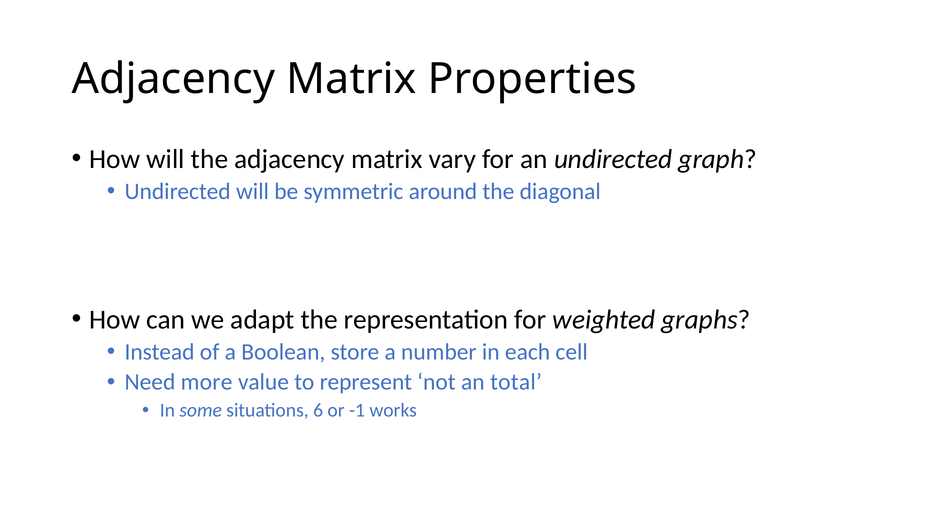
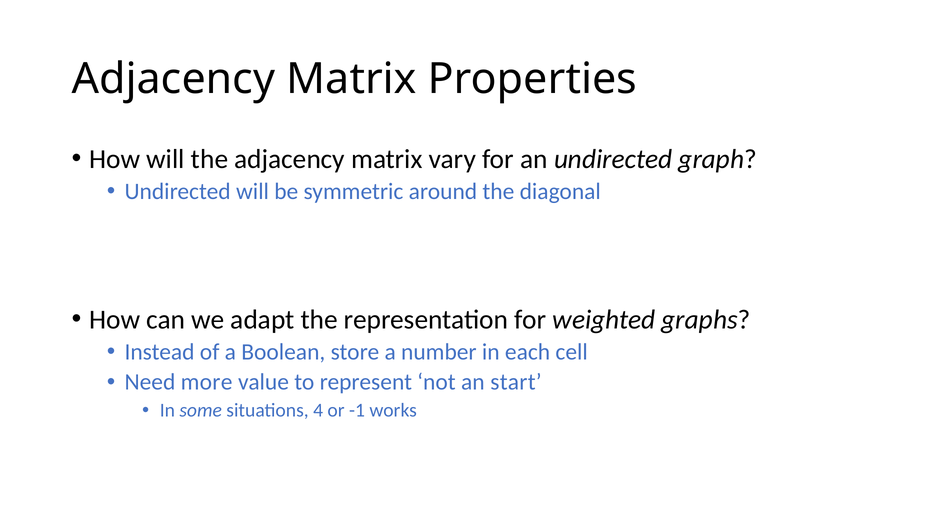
total: total -> start (516, 382)
6: 6 -> 4 (318, 410)
